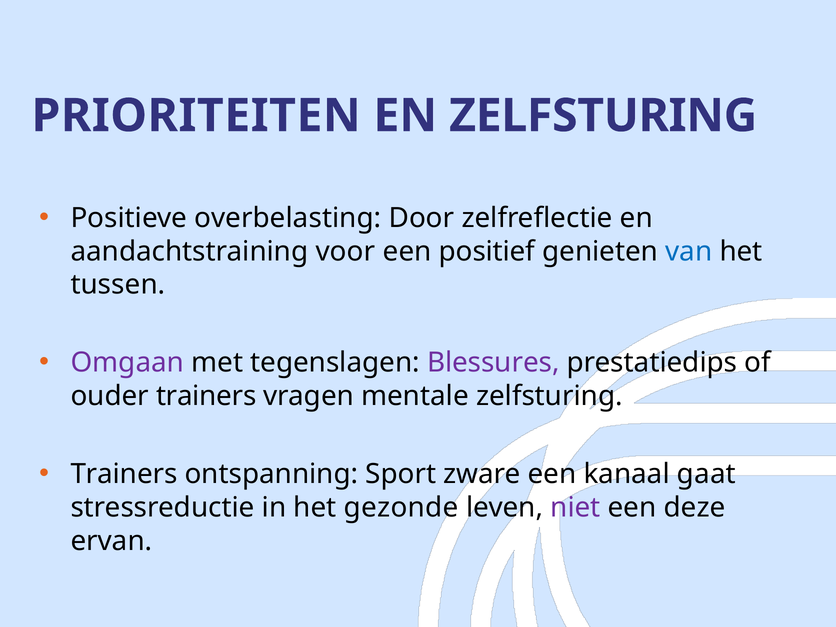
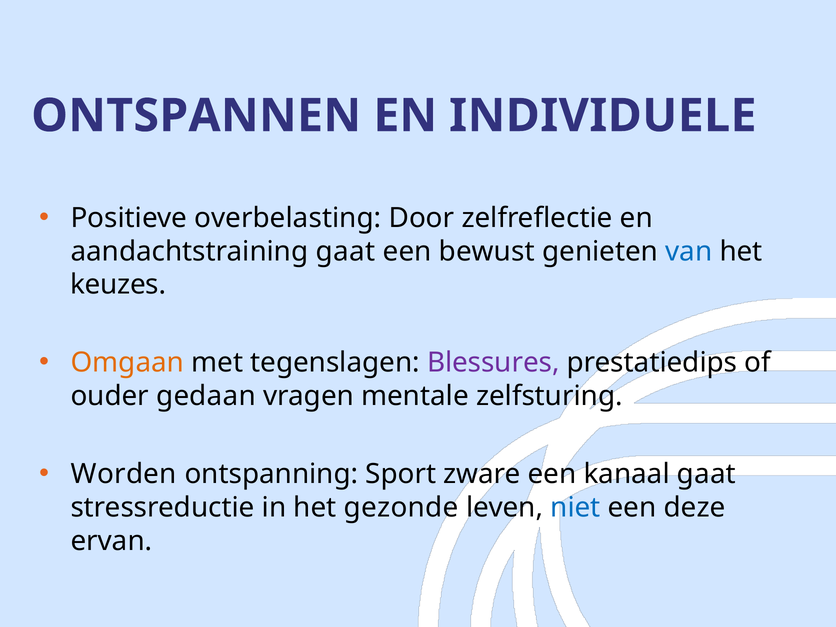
PRIORITEITEN: PRIORITEITEN -> ONTSPANNEN (196, 116)
EN ZELFSTURING: ZELFSTURING -> INDIVIDUELE (603, 116)
aandachtstraining voor: voor -> gaat (345, 251)
positief: positief -> bewust (487, 251)
tussen: tussen -> keuzes (118, 285)
Omgaan colour: purple -> orange (127, 363)
ouder trainers: trainers -> gedaan (206, 396)
Trainers: Trainers -> Worden (124, 474)
niet colour: purple -> blue (575, 508)
